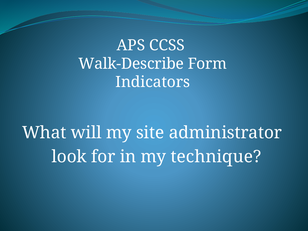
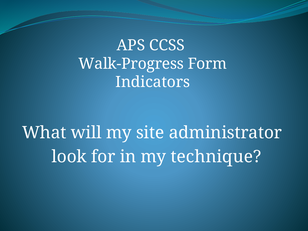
Walk-Describe: Walk-Describe -> Walk-Progress (131, 64)
